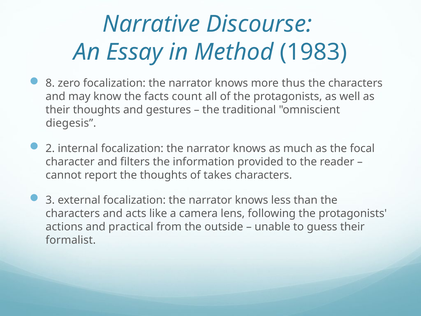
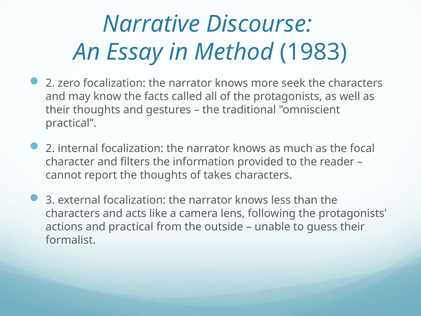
8: 8 -> 2 (50, 83)
thus: thus -> seek (293, 83)
count: count -> called (187, 97)
diegesis: diegesis -> practical (71, 123)
